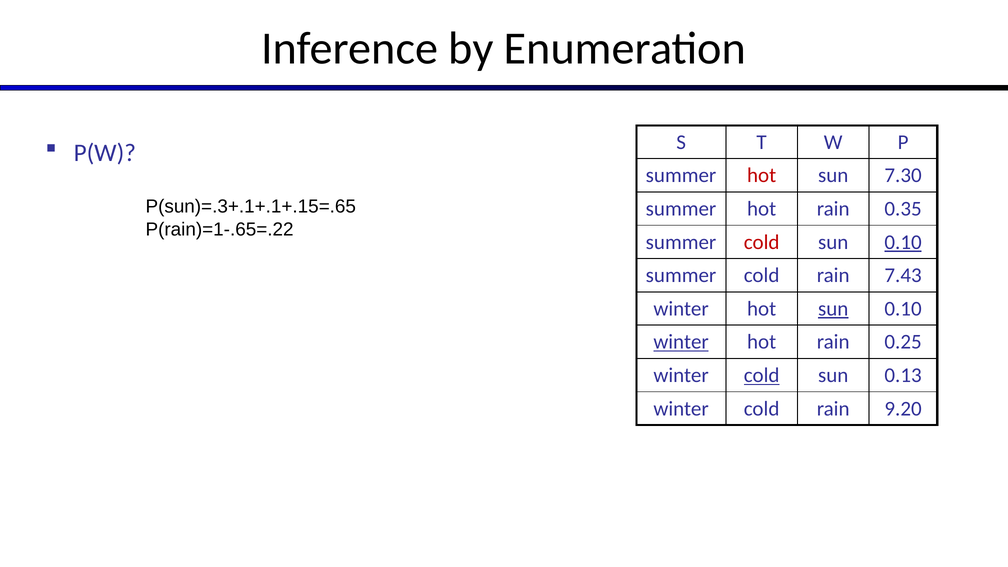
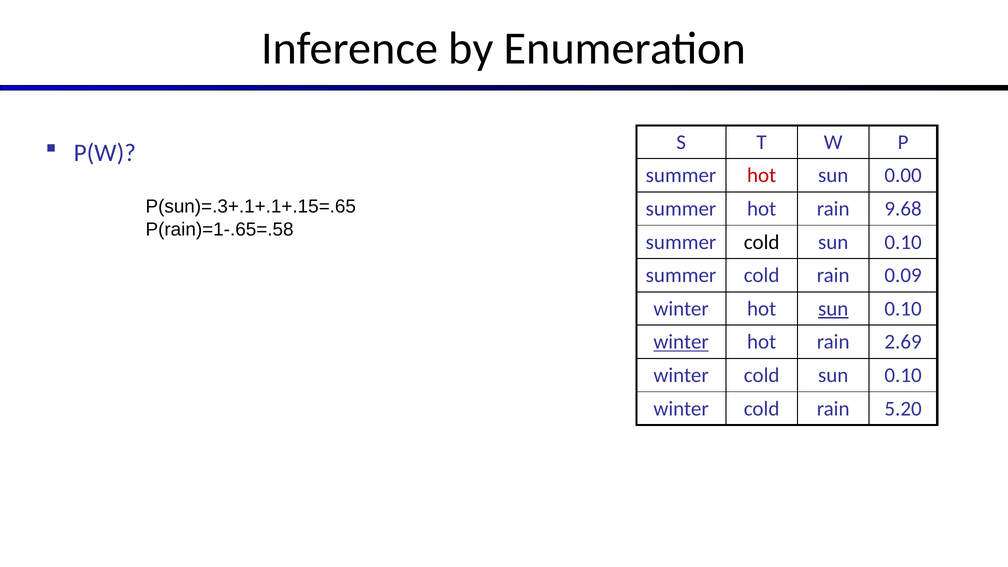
7.30: 7.30 -> 0.00 (903, 176)
0.35: 0.35 -> 9.68 (903, 209)
P(rain)=1-.65=.22: P(rain)=1-.65=.22 -> P(rain)=1-.65=.58 (220, 229)
cold colour: red -> black (762, 242)
0.10 underline: present -> none (903, 242)
7.43: 7.43 -> 0.09 (903, 275)
0.25: 0.25 -> 2.69 (903, 342)
cold underline: present -> none (762, 375)
0.13: 0.13 -> 0.10 (903, 375)
9.20: 9.20 -> 5.20 (903, 409)
